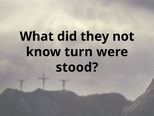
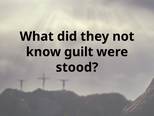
turn: turn -> guilt (79, 52)
